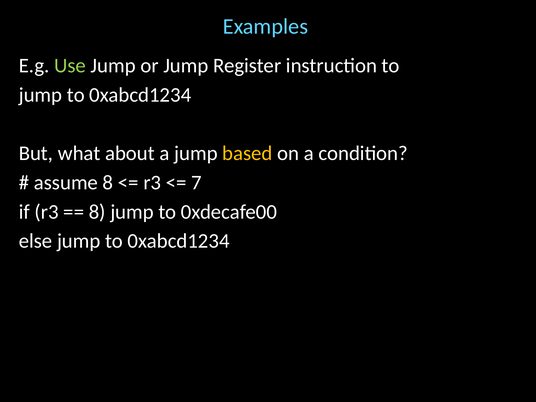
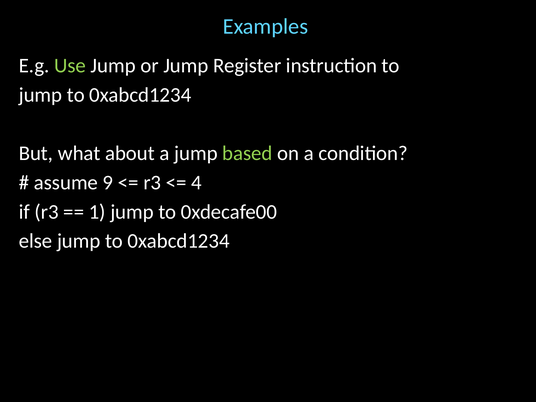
based colour: yellow -> light green (247, 153)
assume 8: 8 -> 9 (108, 183)
7: 7 -> 4 (197, 183)
8: 8 -> 1 (97, 212)
